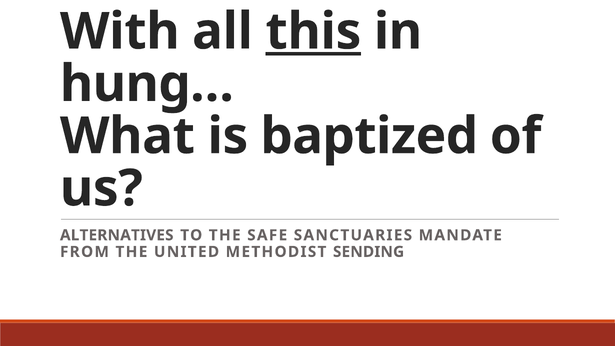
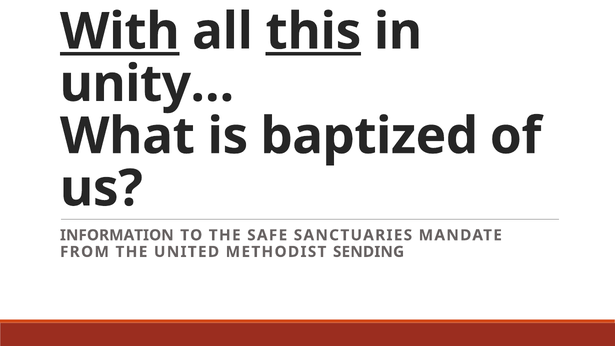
With underline: none -> present (120, 32)
hung…: hung… -> unity… (147, 84)
ALTERNATIVES: ALTERNATIVES -> INFORMATION (117, 235)
